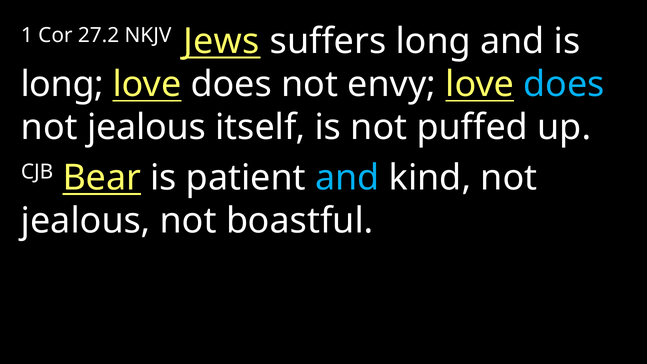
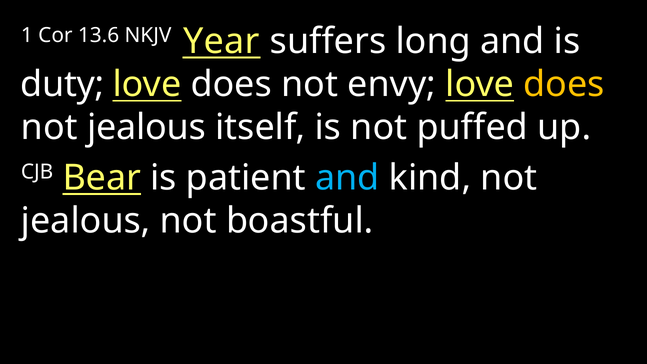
27.2: 27.2 -> 13.6 (99, 36)
Jews: Jews -> Year (221, 41)
long: long -> duty (62, 84)
does colour: light blue -> yellow (564, 84)
